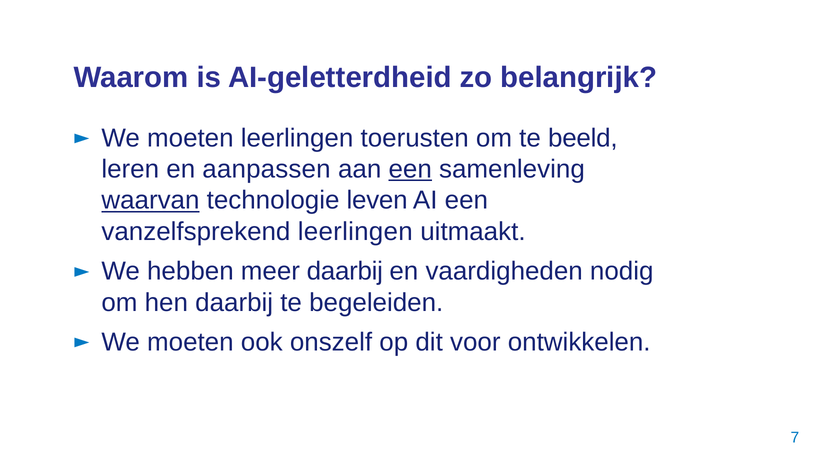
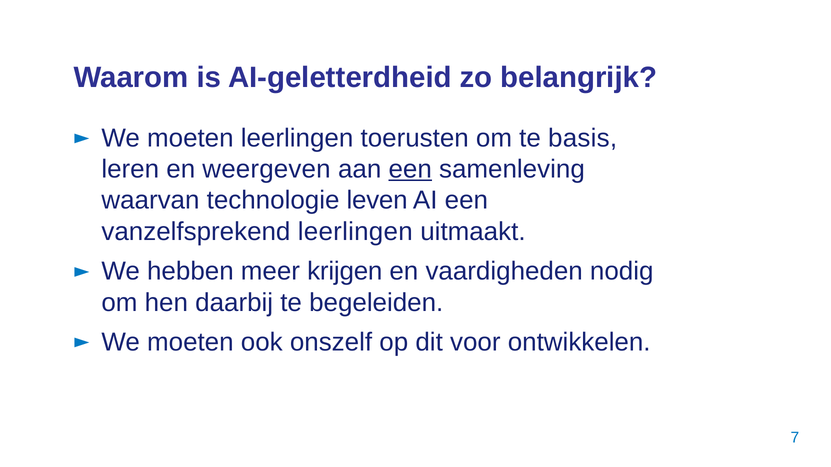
beeld: beeld -> basis (583, 138)
aanpassen: aanpassen -> weergeven (266, 169)
waarvan underline: present -> none (150, 201)
meer daarbij: daarbij -> krijgen (345, 272)
